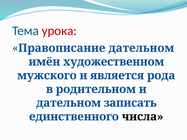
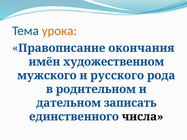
урока colour: red -> orange (59, 31)
Правописание дательном: дательном -> окончания (141, 48)
является: является -> русского (117, 76)
